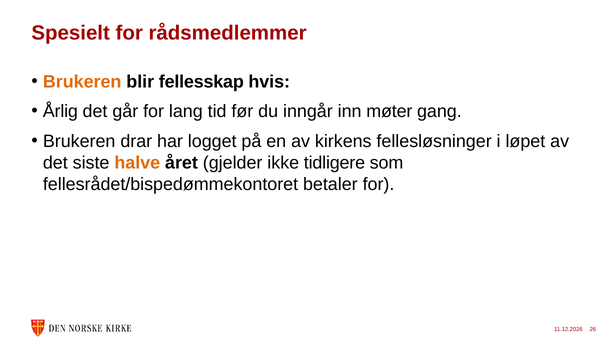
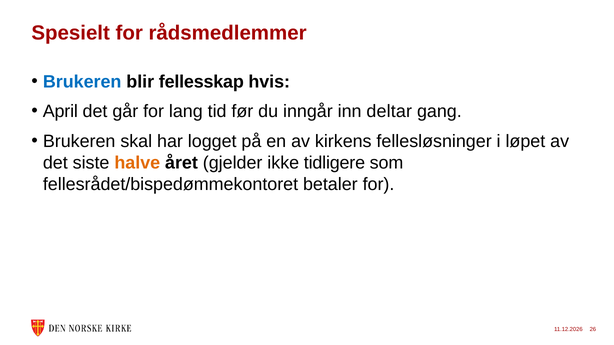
Brukeren colour: orange -> blue (82, 82)
Årlig: Årlig -> April (60, 112)
møter: møter -> deltar (389, 112)
drar: drar -> skal (136, 141)
